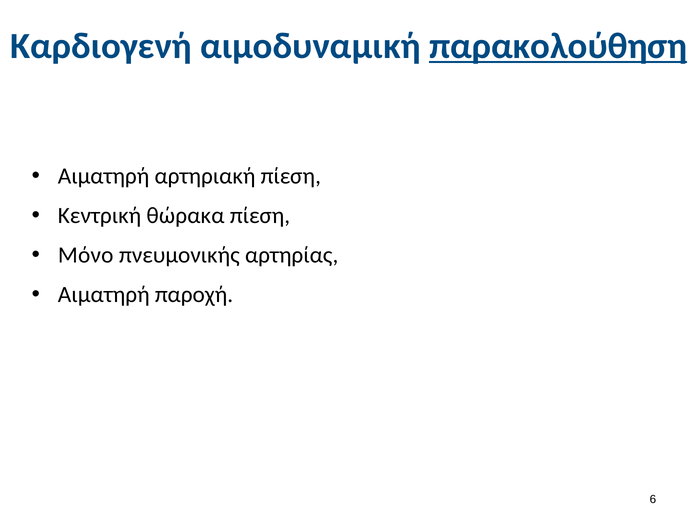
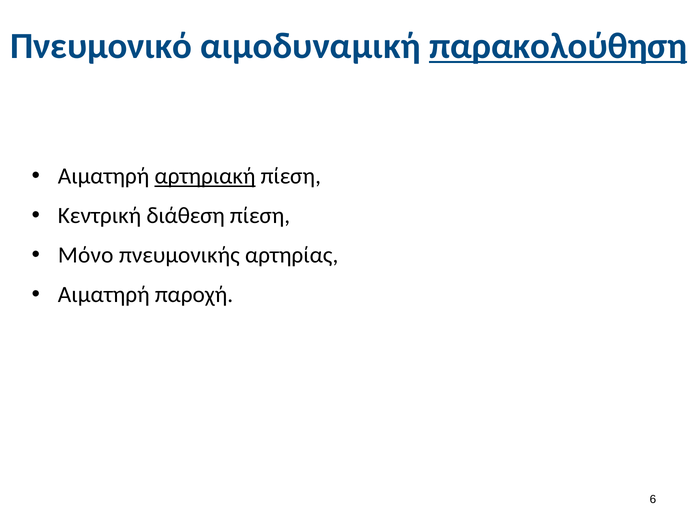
Καρδιογενή: Καρδιογενή -> Πνευμονικό (101, 46)
αρτηριακή underline: none -> present (205, 176)
θώρακα: θώρακα -> διάθεση (186, 216)
